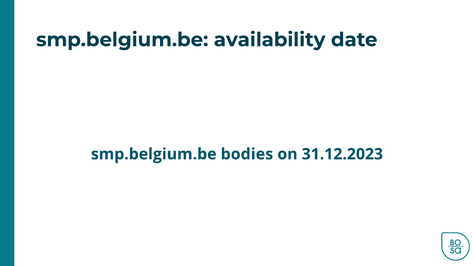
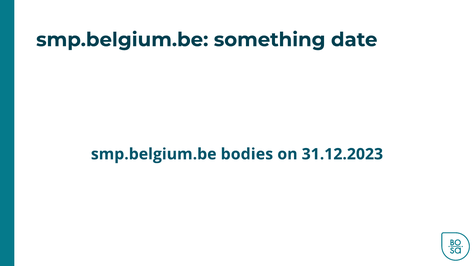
availability: availability -> something (270, 40)
